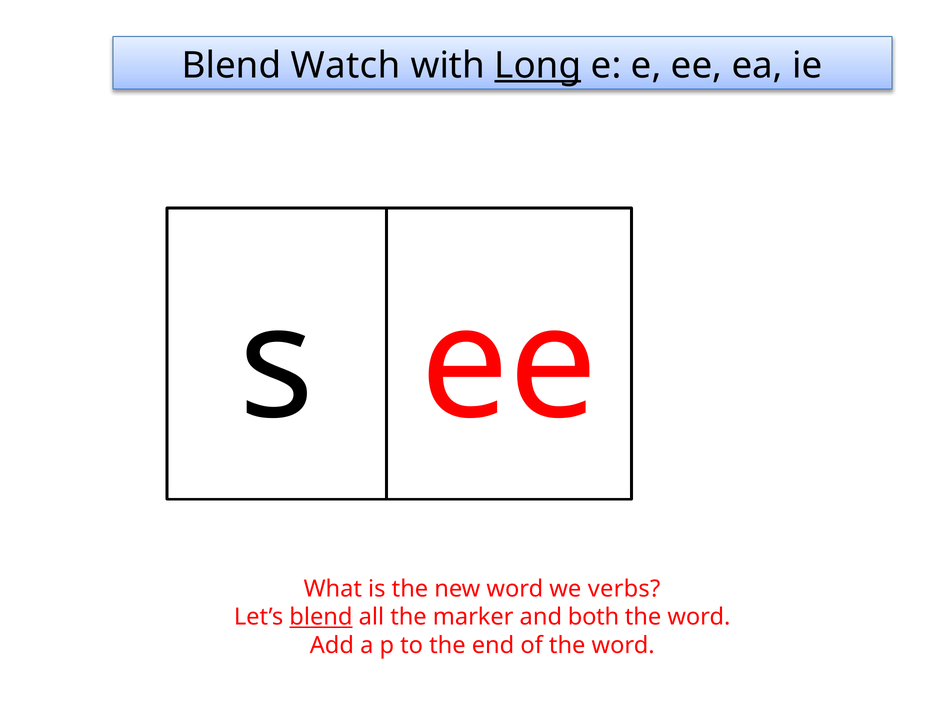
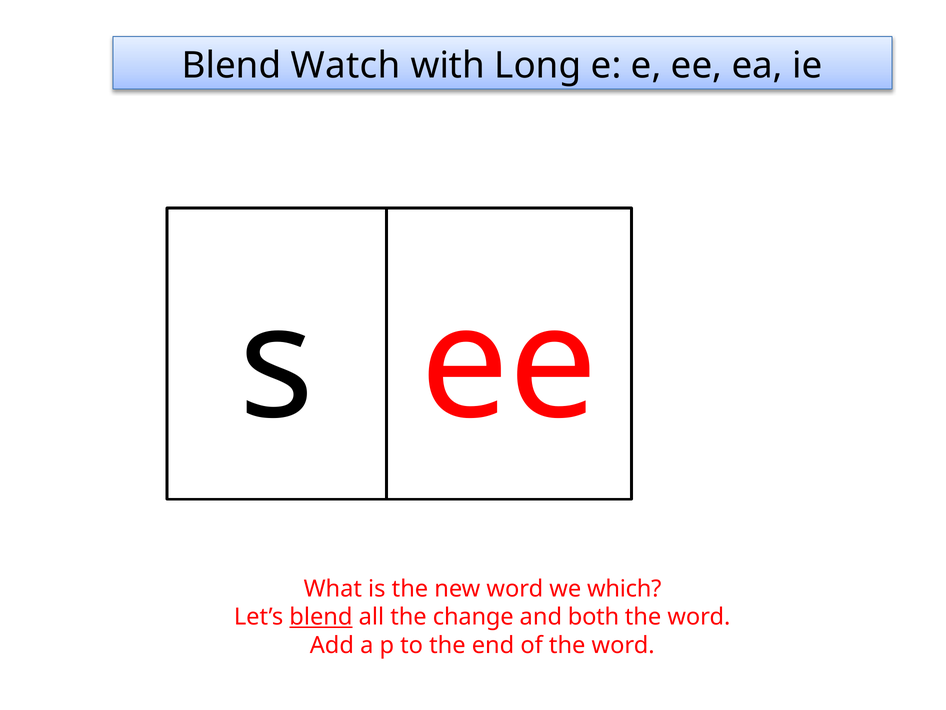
Long underline: present -> none (538, 65)
verbs: verbs -> which (624, 588)
marker: marker -> change (473, 617)
